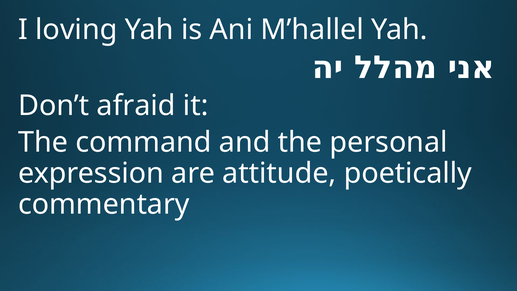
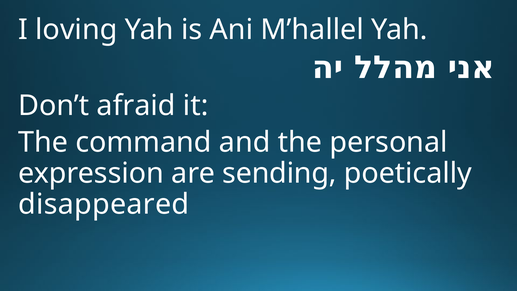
attitude: attitude -> sending (279, 173)
commentary: commentary -> disappeared (104, 204)
